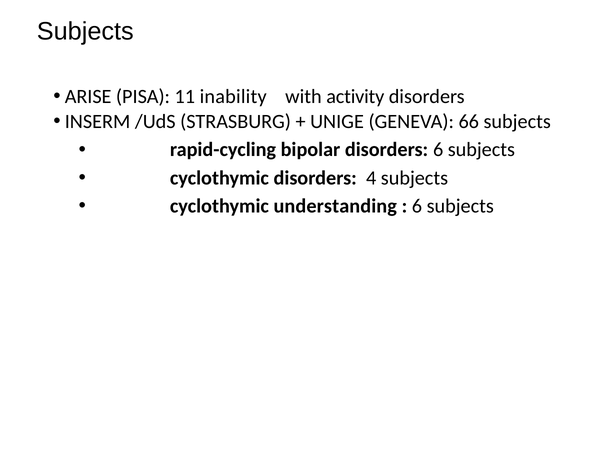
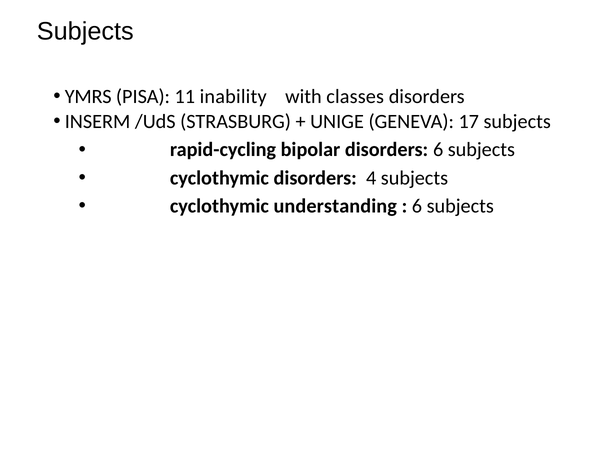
ARISE: ARISE -> YMRS (88, 97)
activity: activity -> classes (355, 97)
66: 66 -> 17 (469, 122)
